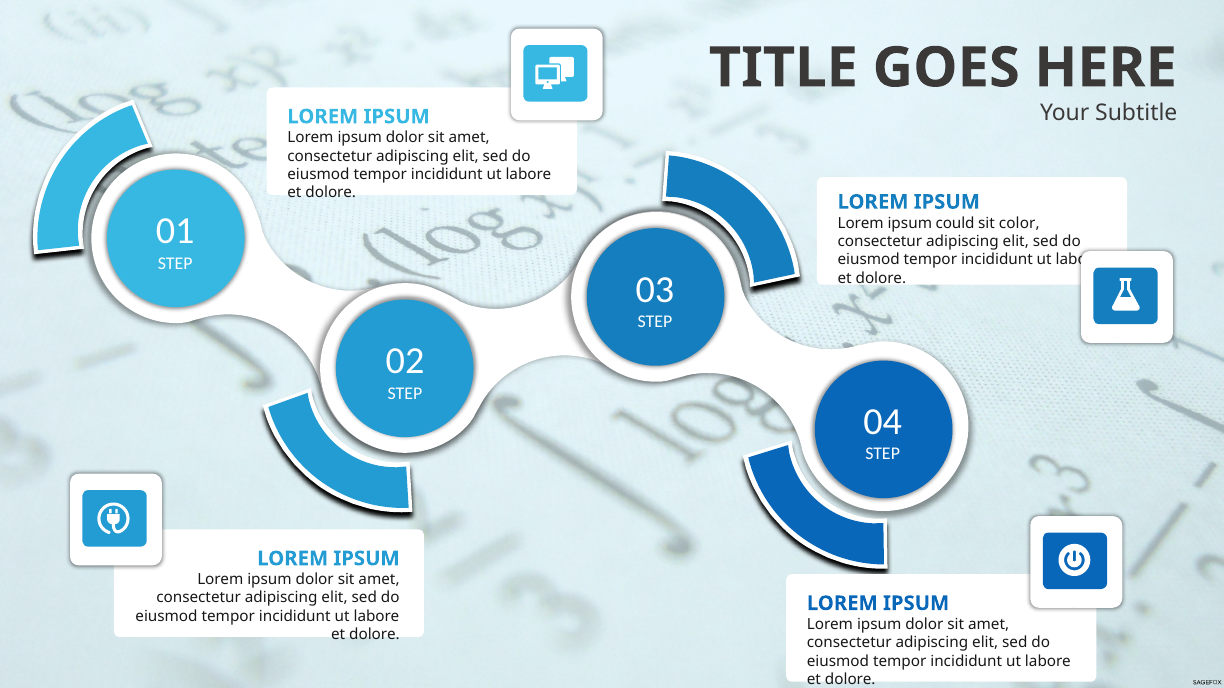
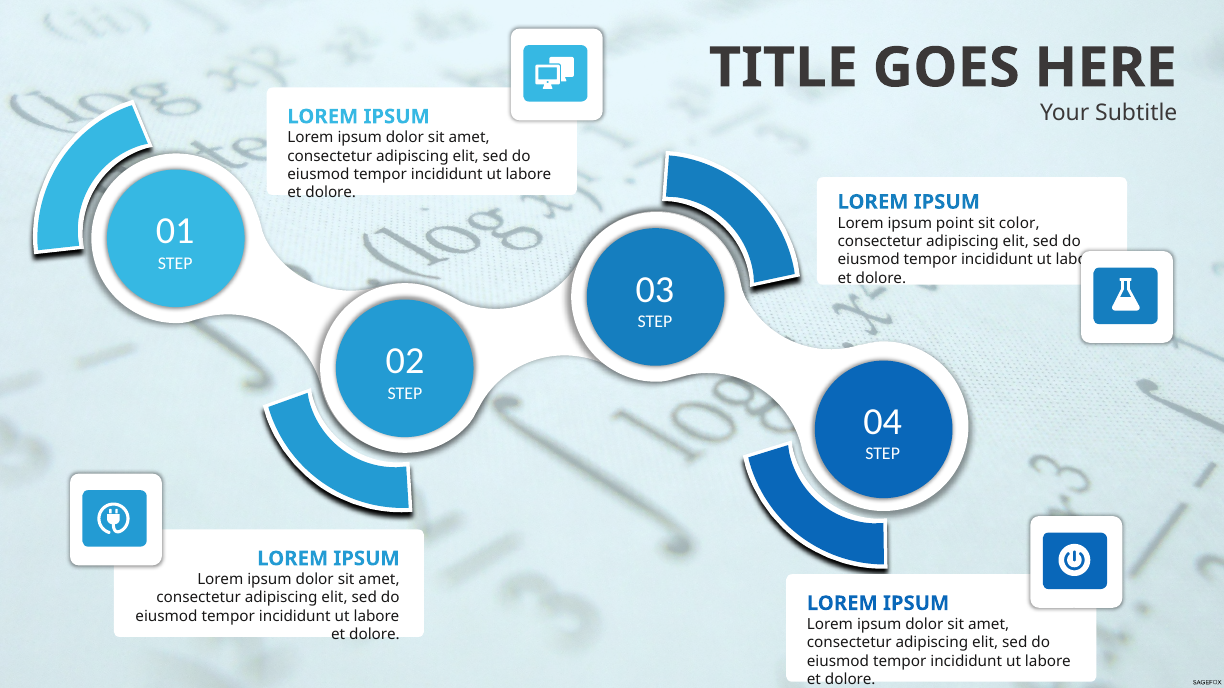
could: could -> point (955, 223)
